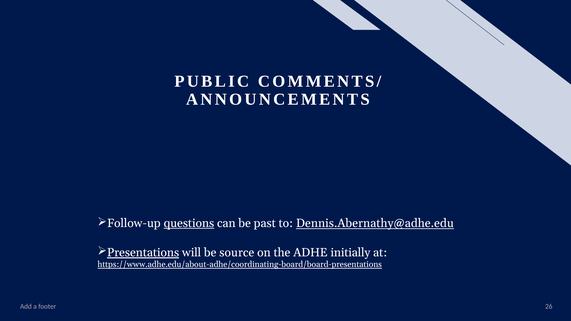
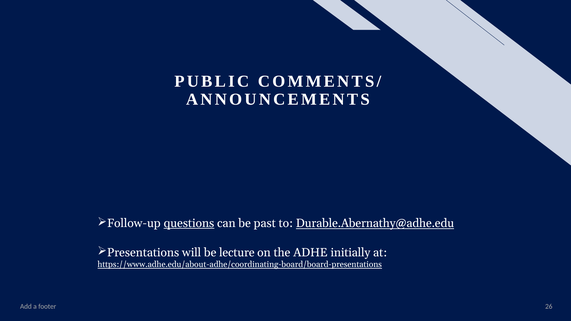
Dennis.Abernathy@adhe.edu: Dennis.Abernathy@adhe.edu -> Durable.Abernathy@adhe.edu (375, 223)
Presentations underline: present -> none (143, 253)
source: source -> lecture (237, 253)
